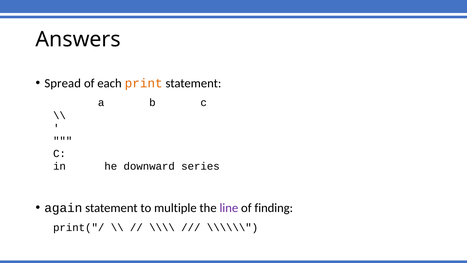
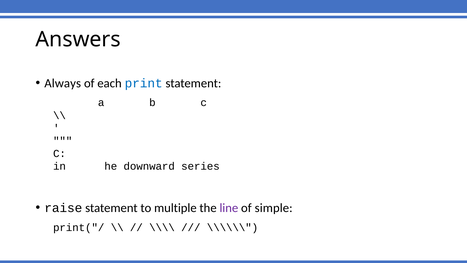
Spread: Spread -> Always (63, 83)
print colour: orange -> blue (144, 83)
again: again -> raise (63, 208)
finding: finding -> simple (274, 208)
